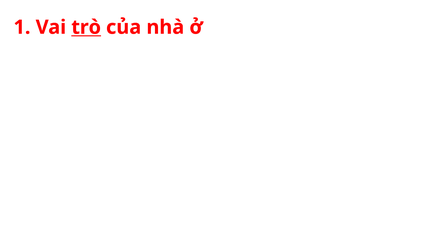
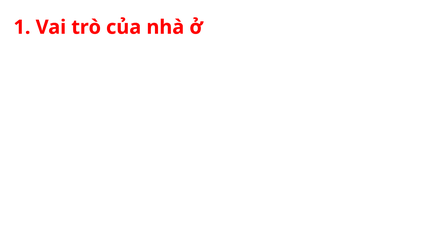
trò underline: present -> none (86, 27)
